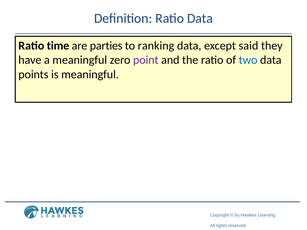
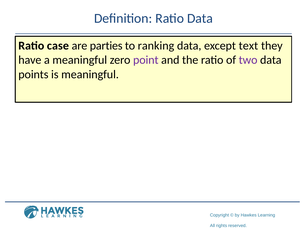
time: time -> case (58, 46)
said: said -> text (248, 46)
two colour: blue -> purple (248, 60)
